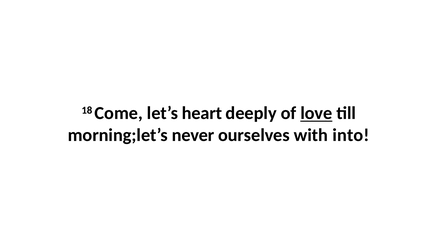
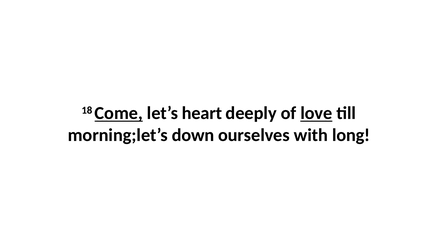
Come underline: none -> present (119, 113)
never: never -> down (193, 135)
into: into -> long (351, 135)
